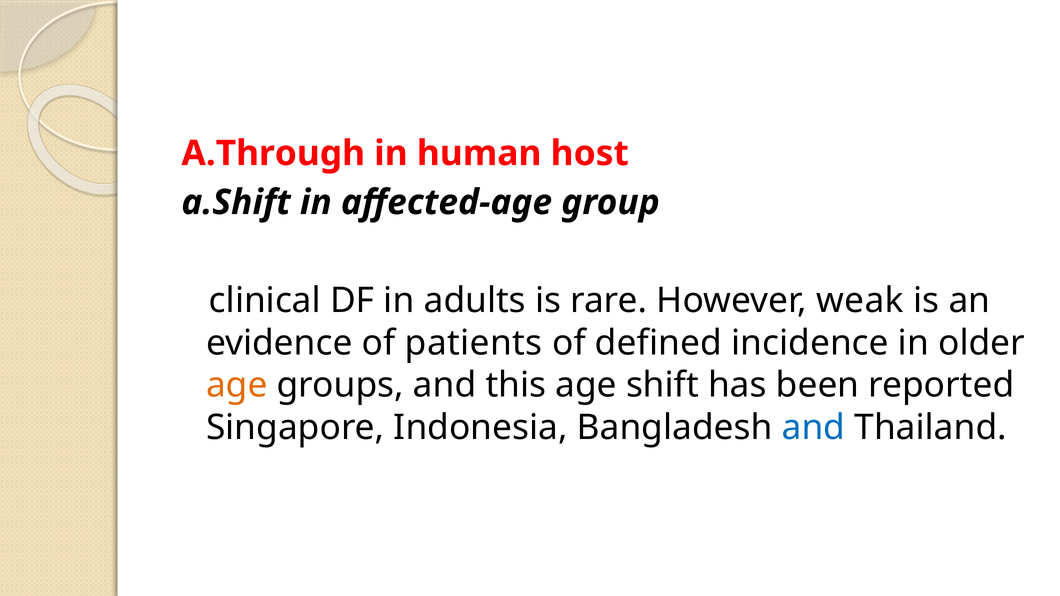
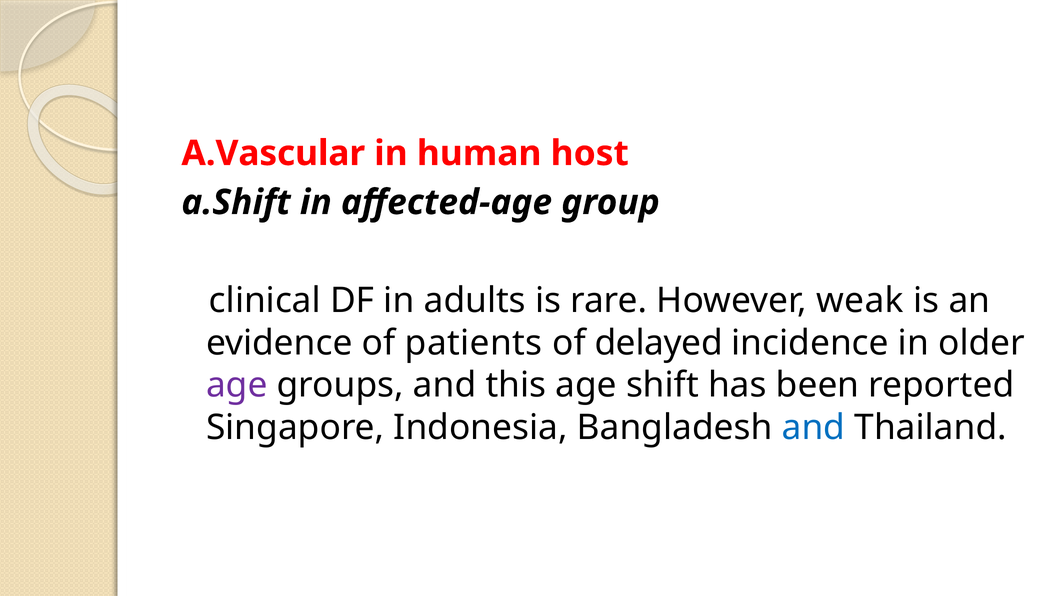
A.Through: A.Through -> A.Vascular (273, 153)
defined: defined -> delayed (659, 343)
age colour: orange -> purple (237, 385)
